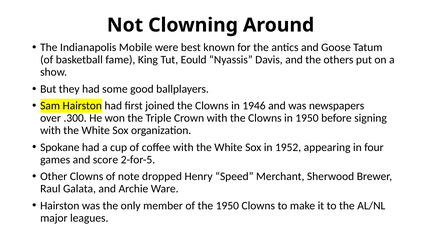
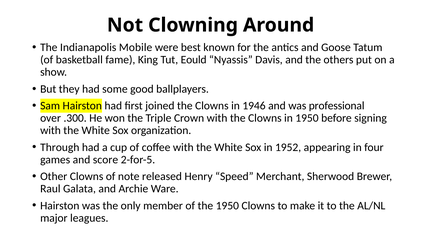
newspapers: newspapers -> professional (337, 106)
Spokane: Spokane -> Through (60, 147)
dropped: dropped -> released (162, 176)
